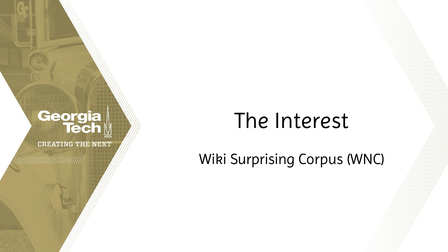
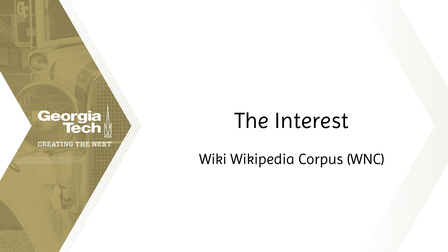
Surprising: Surprising -> Wikipedia (263, 159)
